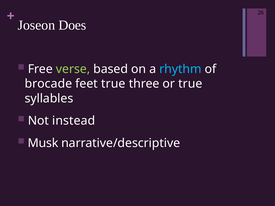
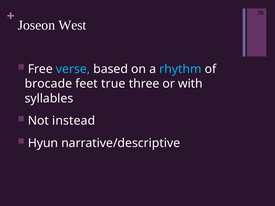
Does: Does -> West (72, 25)
verse colour: light green -> light blue (73, 69)
or true: true -> with (190, 84)
Musk: Musk -> Hyun (43, 143)
